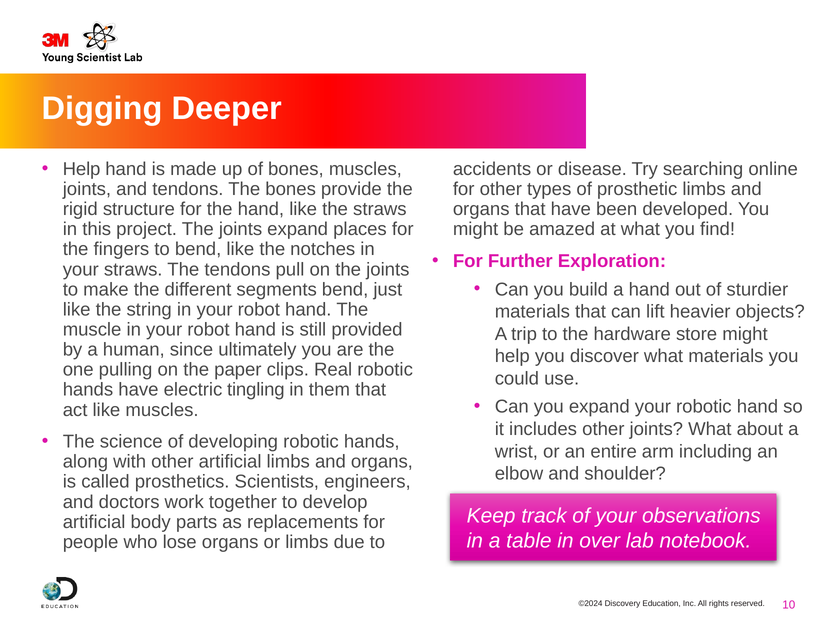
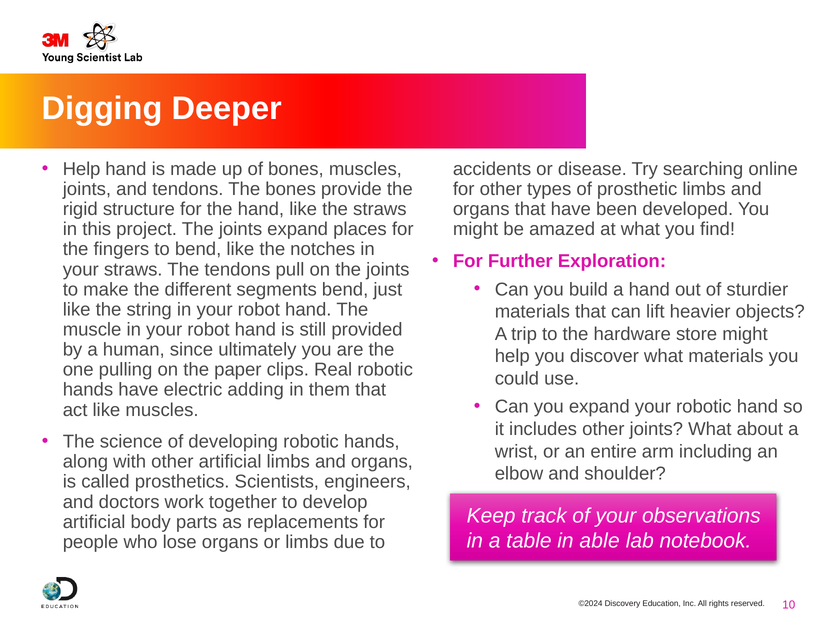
tingling: tingling -> adding (256, 390)
over: over -> able (600, 541)
